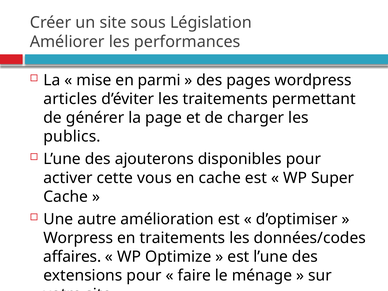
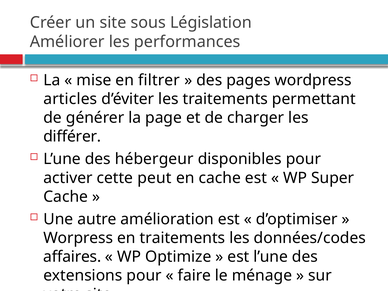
parmi: parmi -> filtrer (159, 80)
publics: publics -> différer (72, 137)
ajouterons: ajouterons -> hébergeur (154, 159)
vous: vous -> peut (155, 178)
